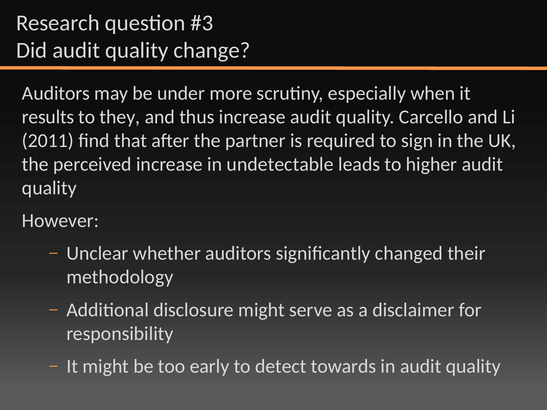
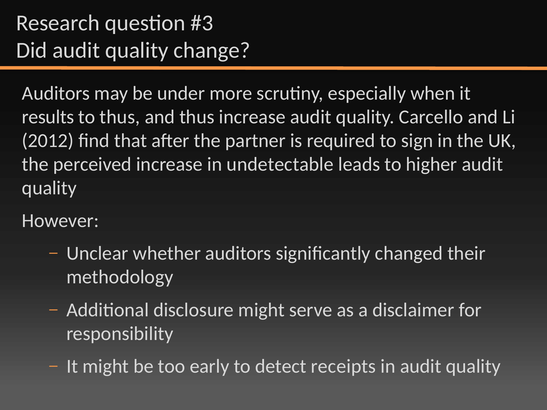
to they: they -> thus (120, 117)
2011: 2011 -> 2012 (48, 141)
towards: towards -> receipts (343, 367)
